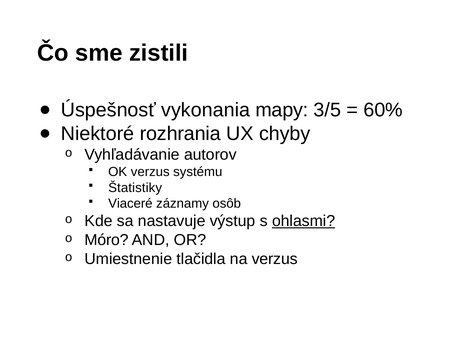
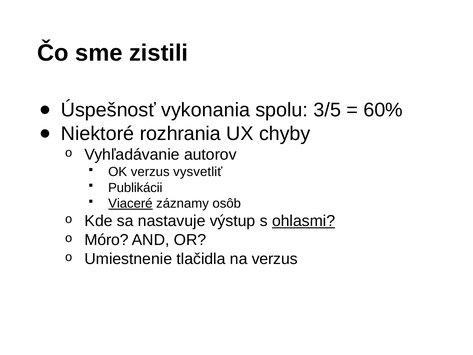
mapy: mapy -> spolu (282, 110)
systému: systému -> vysvetliť (198, 172)
Štatistiky: Štatistiky -> Publikácii (135, 188)
Viaceré underline: none -> present (130, 203)
